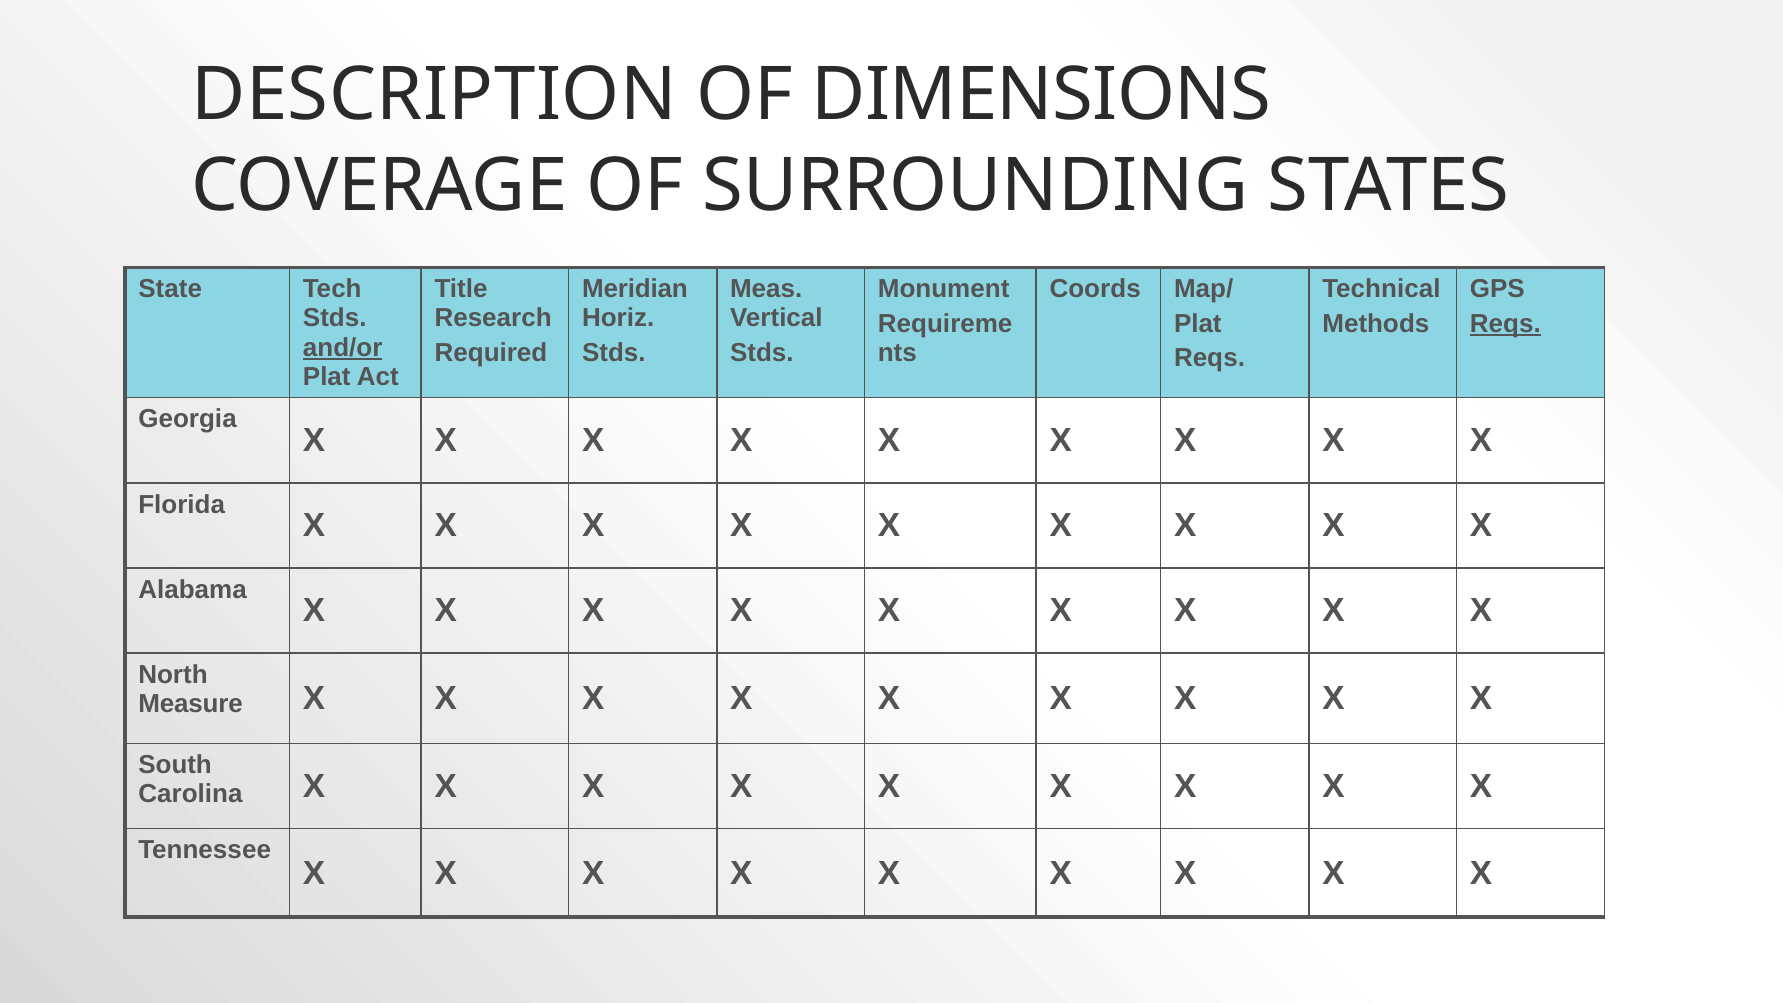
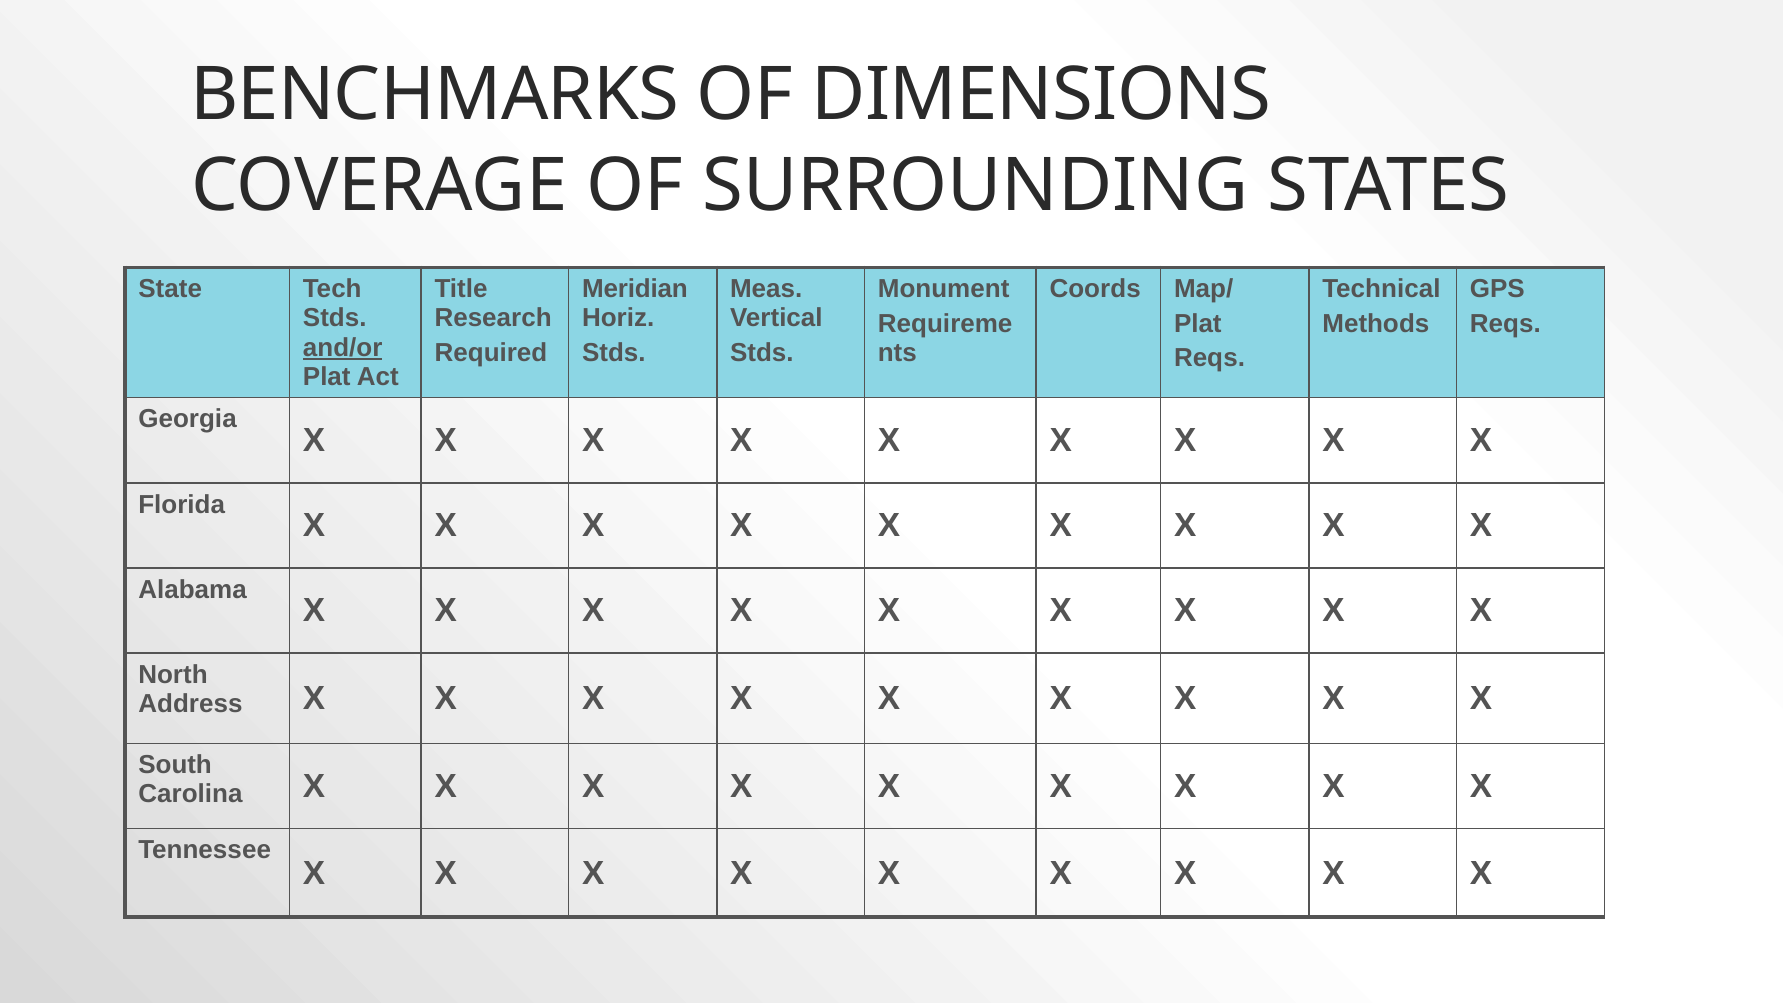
DESCRIPTION: DESCRIPTION -> BENCHMARKS (435, 95)
Reqs underline: present -> none (1505, 324)
Measure: Measure -> Address (190, 704)
